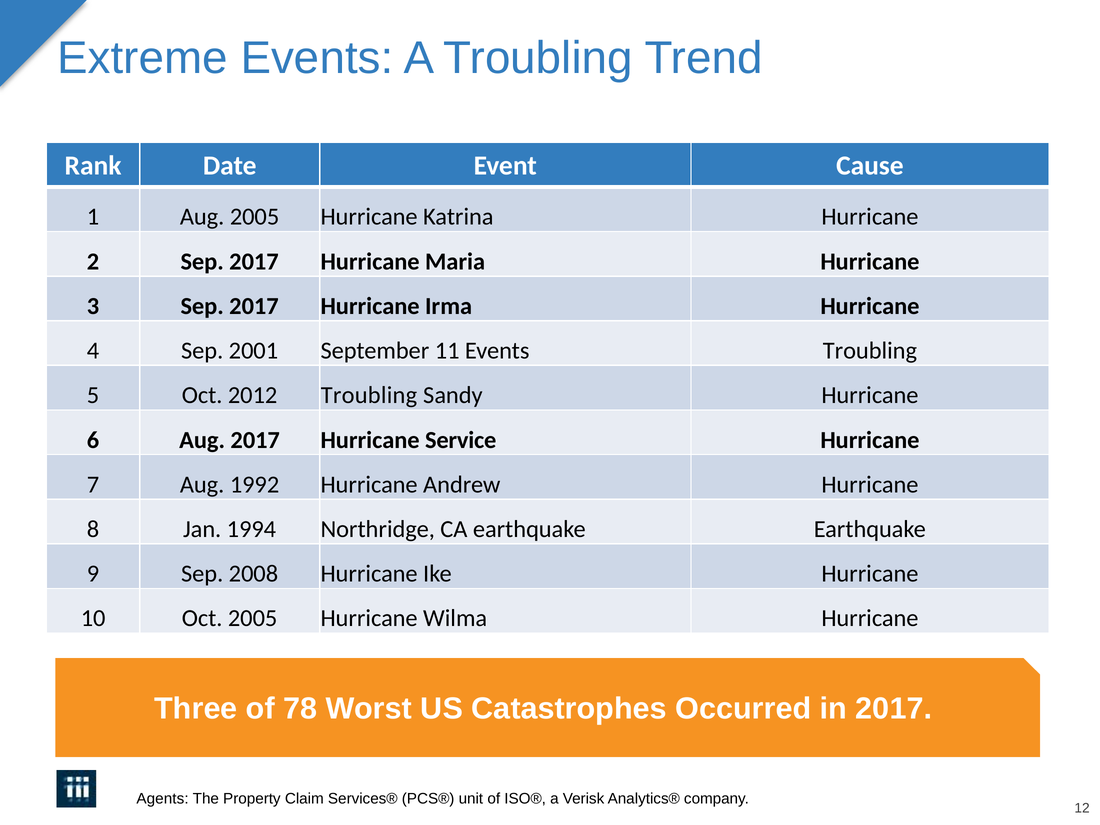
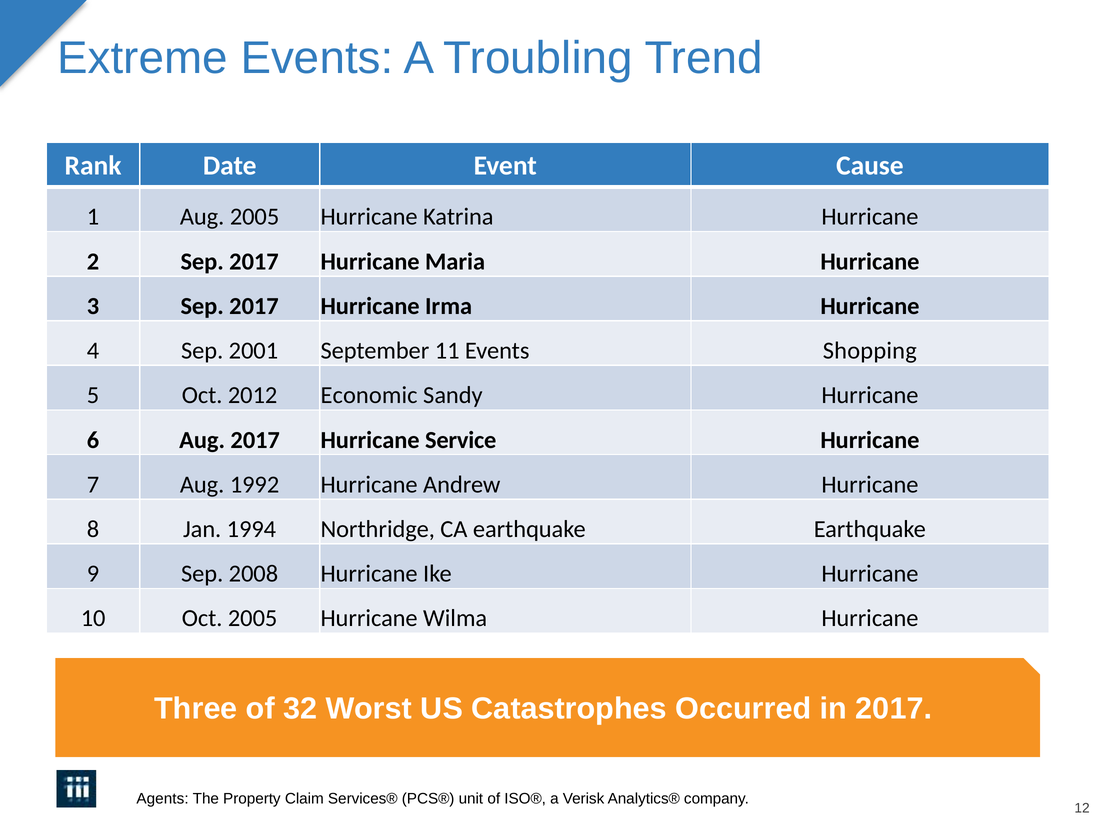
Events Troubling: Troubling -> Shopping (870, 351)
2012 Troubling: Troubling -> Economic (369, 395)
78: 78 -> 32 (300, 709)
